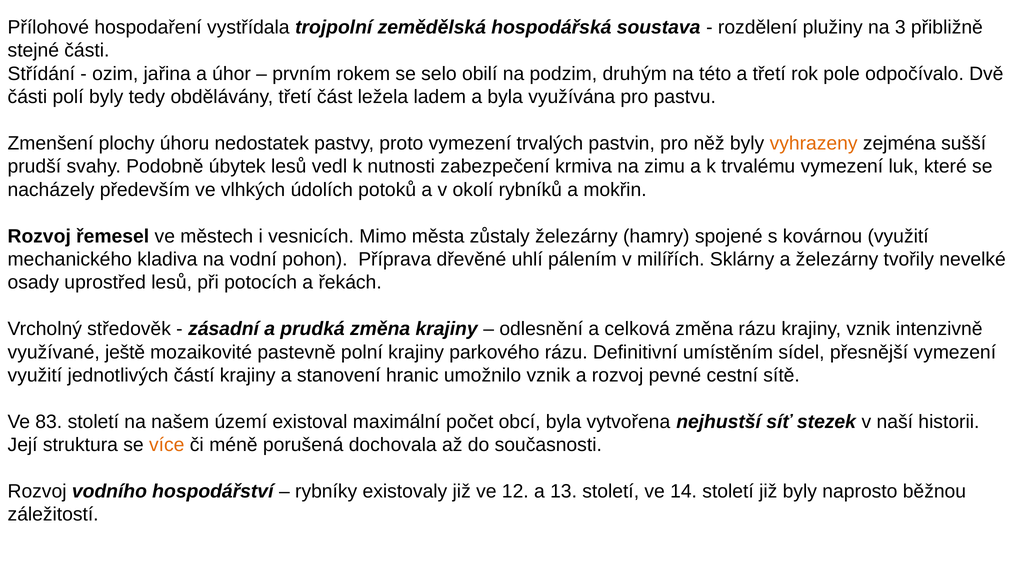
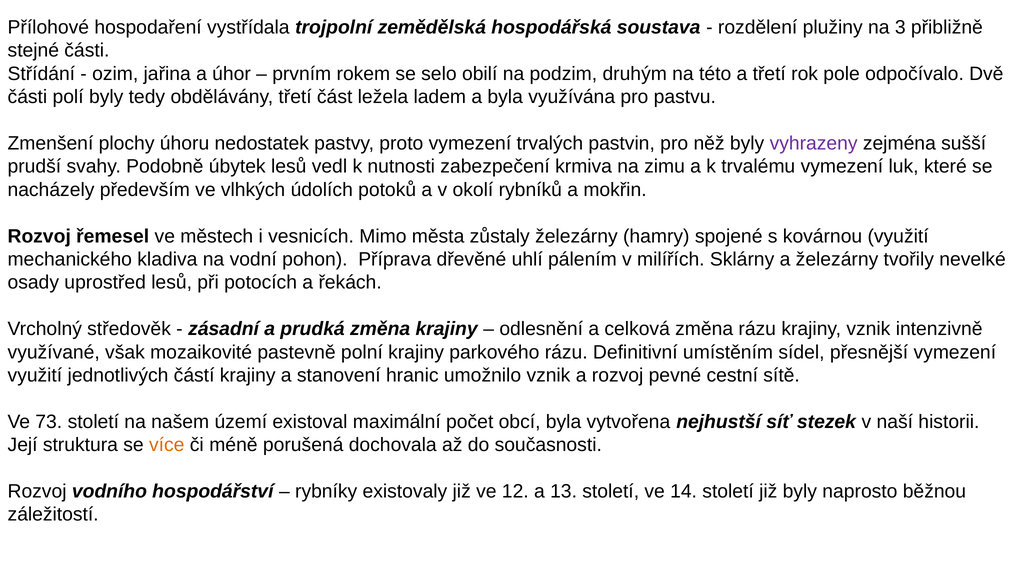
vyhrazeny colour: orange -> purple (814, 143)
ještě: ještě -> však (125, 352)
83: 83 -> 73 (49, 421)
